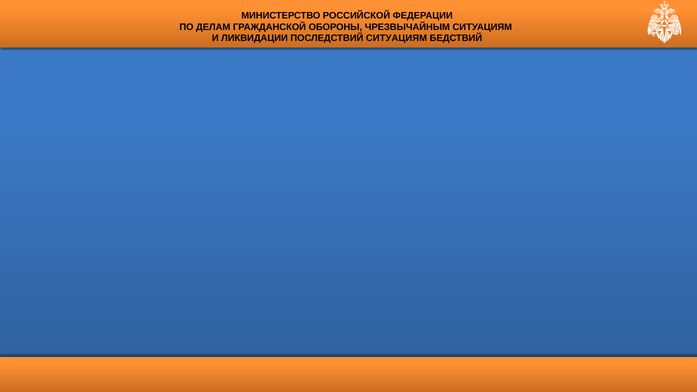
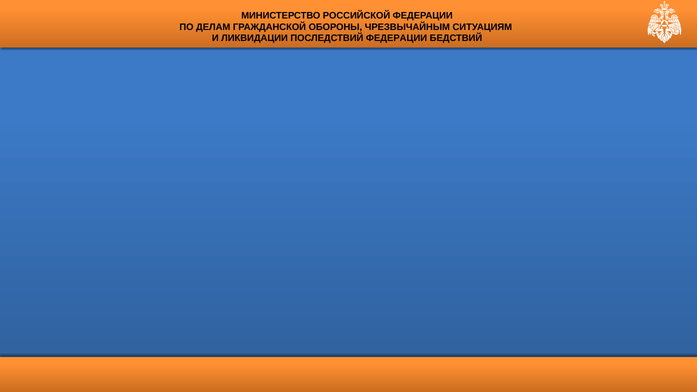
ПОСЛЕДСТВИЙ СИТУАЦИЯМ: СИТУАЦИЯМ -> ФЕДЕРАЦИИ (397, 38)
